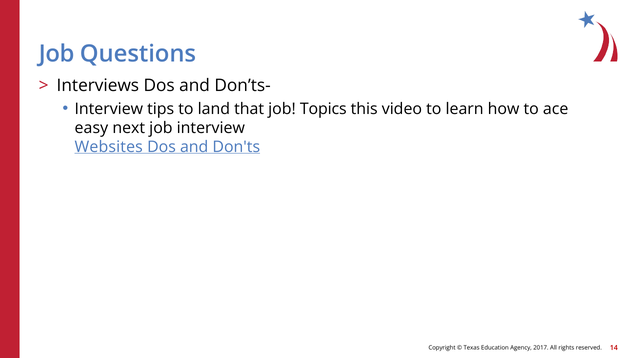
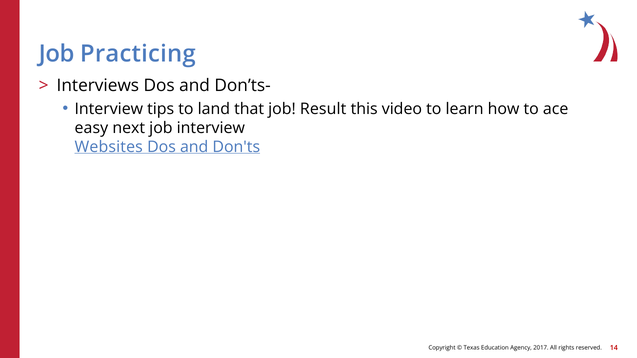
Questions: Questions -> Practicing (138, 54)
Topics: Topics -> Result (323, 109)
